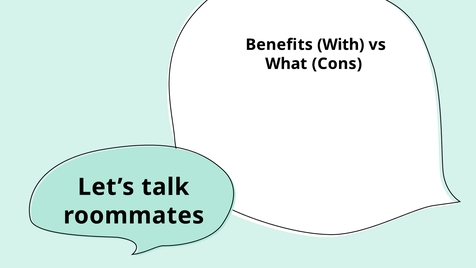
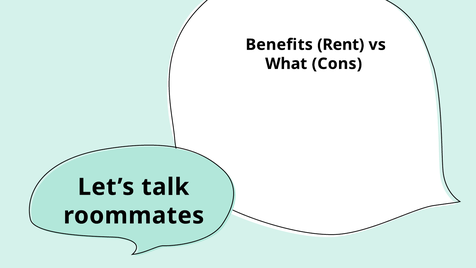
With: With -> Rent (341, 45)
